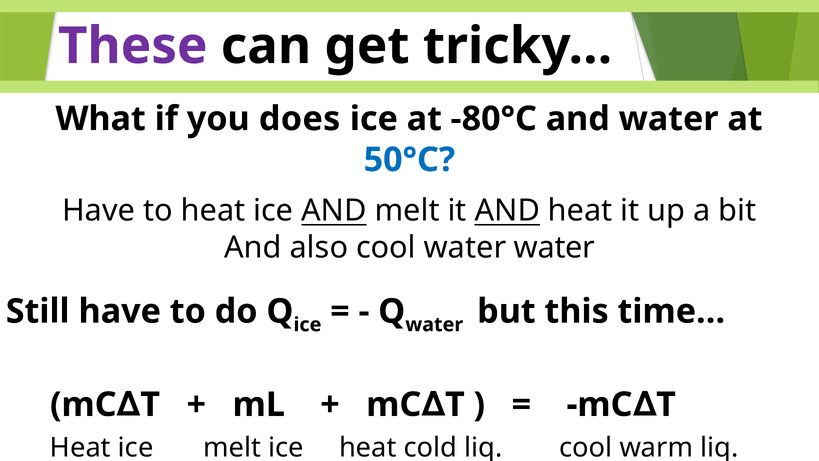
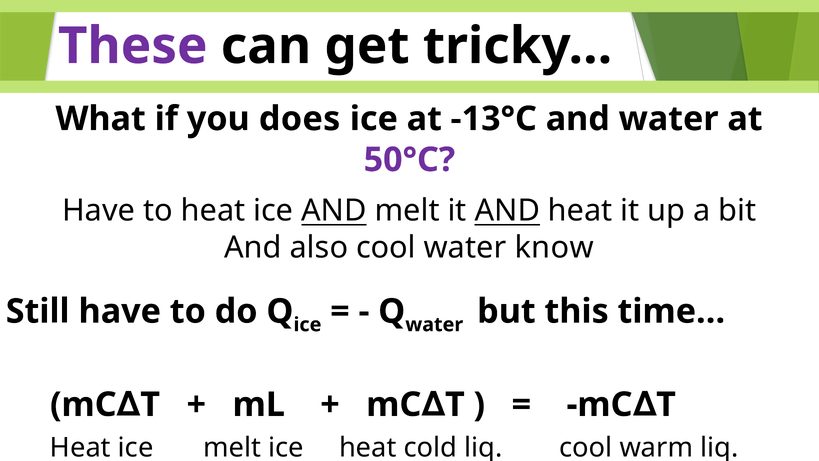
-80°C: -80°C -> -13°C (494, 119)
50°C colour: blue -> purple (409, 160)
water water: water -> know (554, 248)
